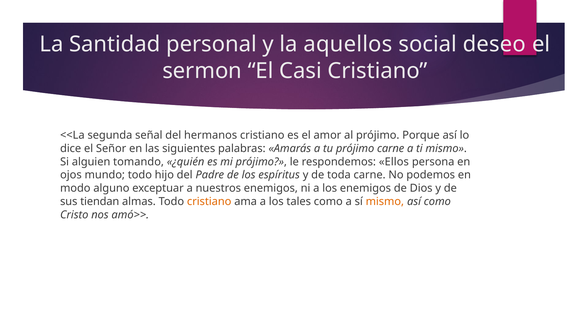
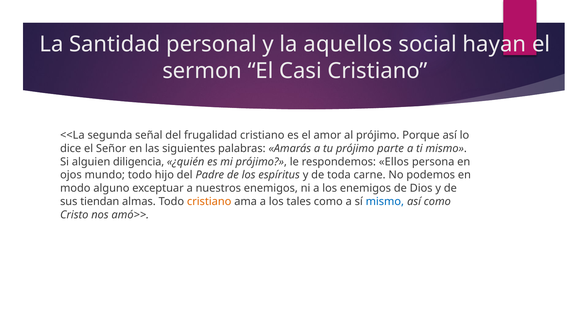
deseo: deseo -> hayan (494, 44)
hermanos: hermanos -> frugalidad (211, 135)
prójimo carne: carne -> parte (391, 148)
tomando: tomando -> diligencia (139, 162)
mismo colour: orange -> blue (385, 201)
